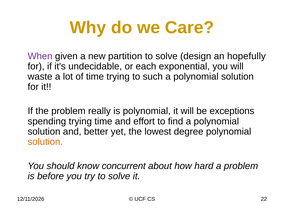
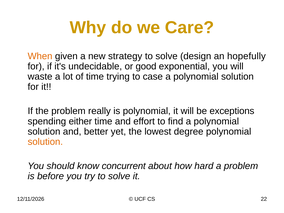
When colour: purple -> orange (40, 56)
partition: partition -> strategy (125, 56)
each: each -> good (146, 66)
such: such -> case (153, 77)
spending trying: trying -> either (80, 121)
